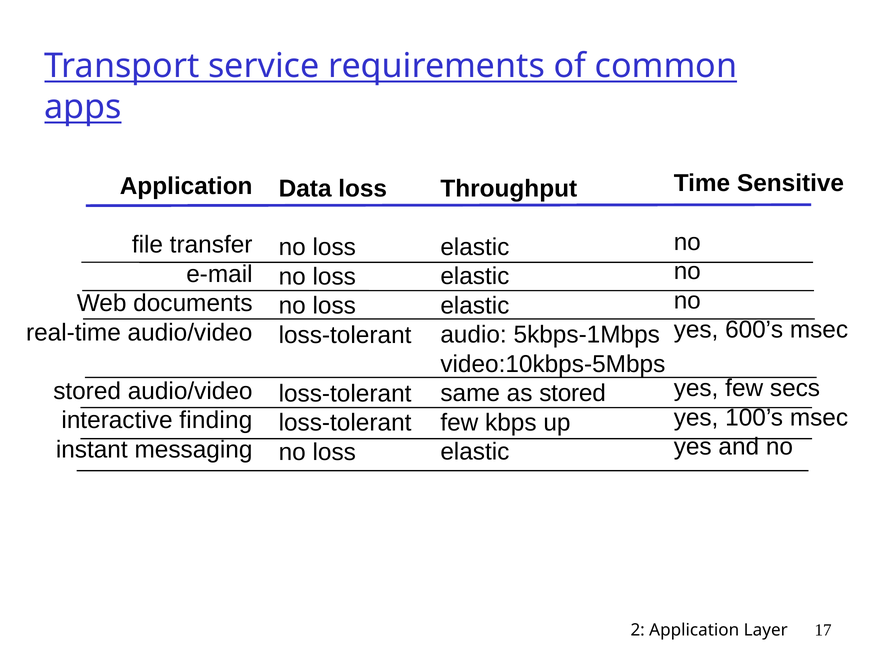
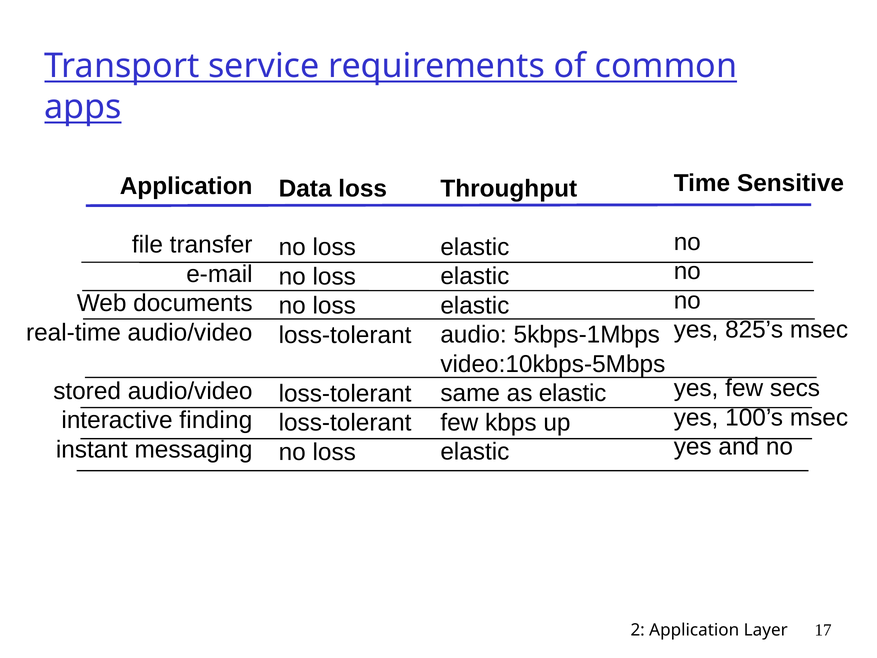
600’s: 600’s -> 825’s (754, 330)
as stored: stored -> elastic (573, 393)
